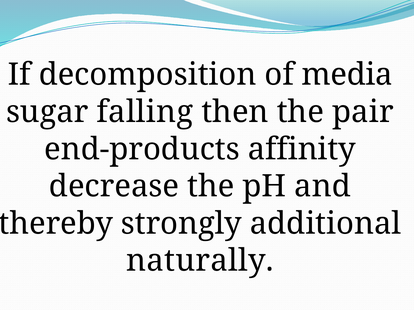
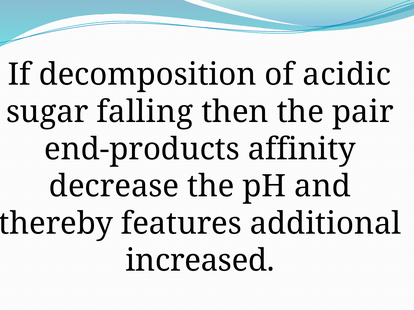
media: media -> acidic (347, 75)
strongly: strongly -> features (181, 224)
naturally: naturally -> increased (200, 261)
